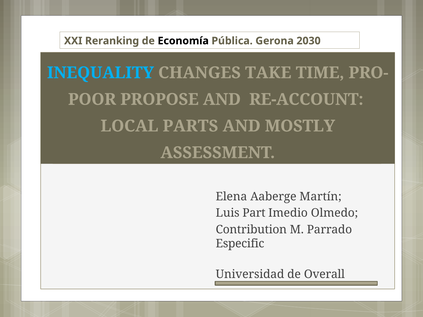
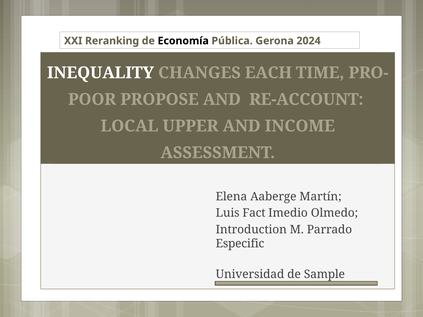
2030: 2030 -> 2024 (309, 41)
INEQUALITY colour: light blue -> white (100, 73)
TAKE: TAKE -> EACH (268, 73)
PARTS: PARTS -> UPPER (190, 126)
MOSTLY: MOSTLY -> INCOME (300, 126)
Part: Part -> Fact (254, 213)
Contribution: Contribution -> Introduction (251, 230)
Overall: Overall -> Sample (324, 274)
